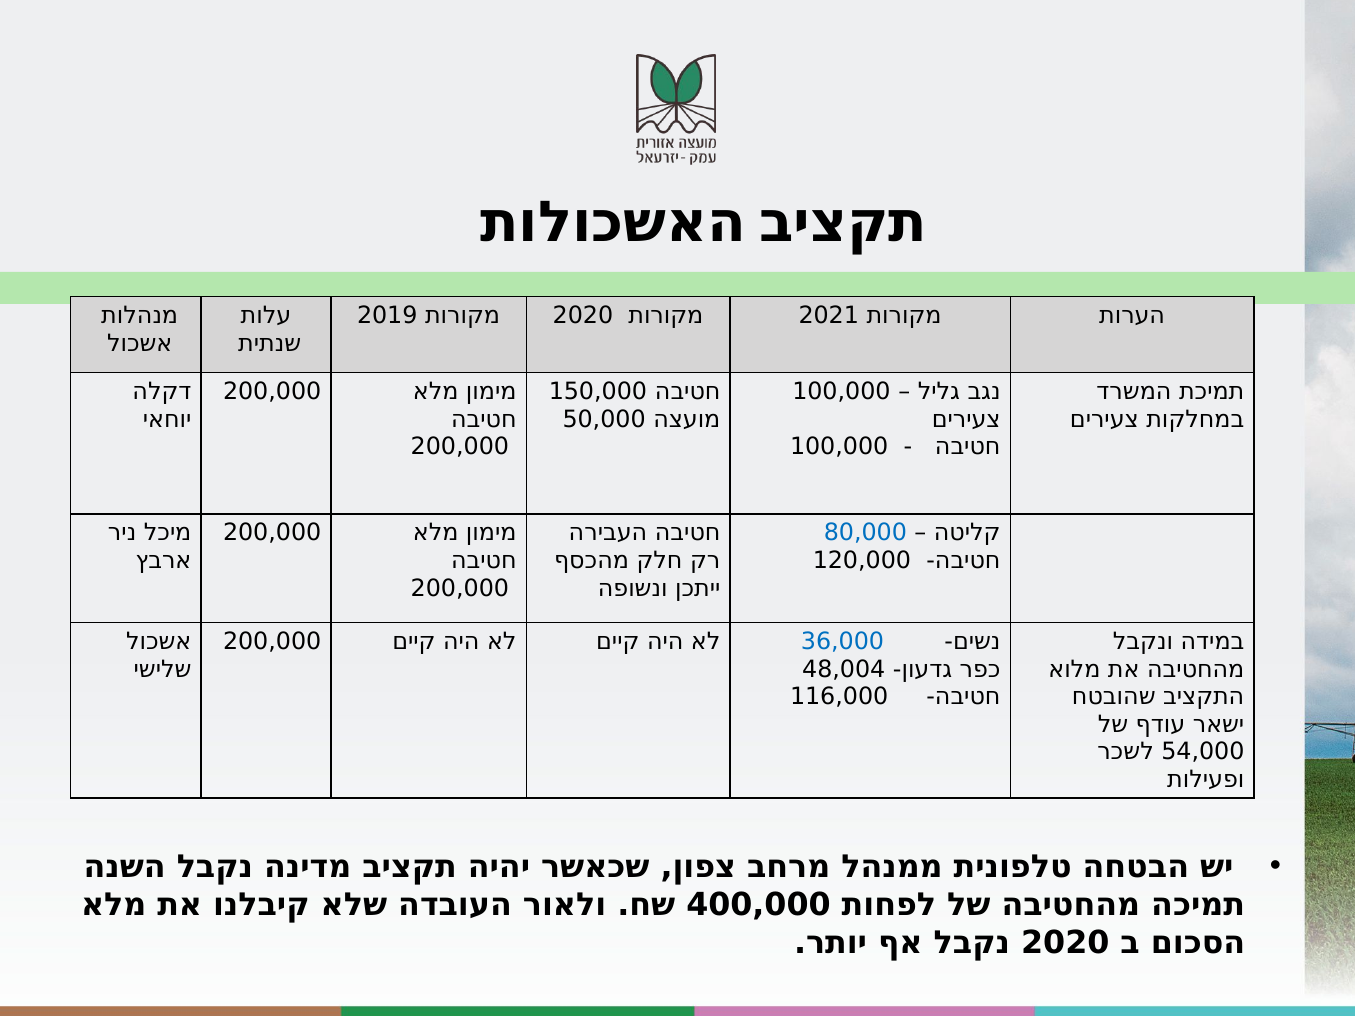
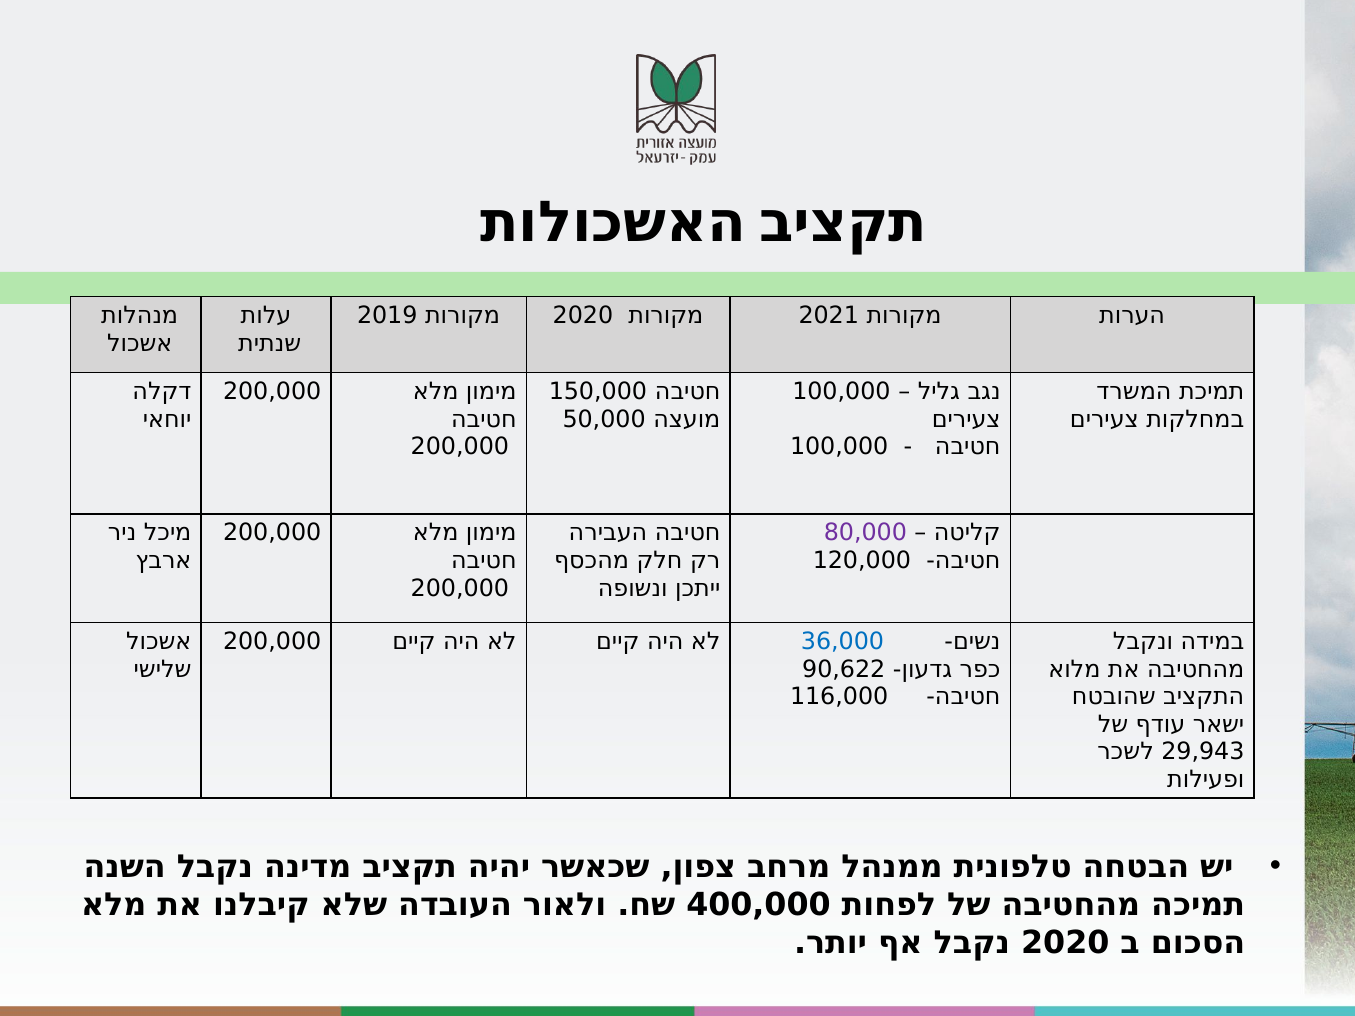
80,000 colour: blue -> purple (865, 533)
48,004: 48,004 -> 90,622 (844, 669)
54,000: 54,000 -> 29,943 (1203, 752)
